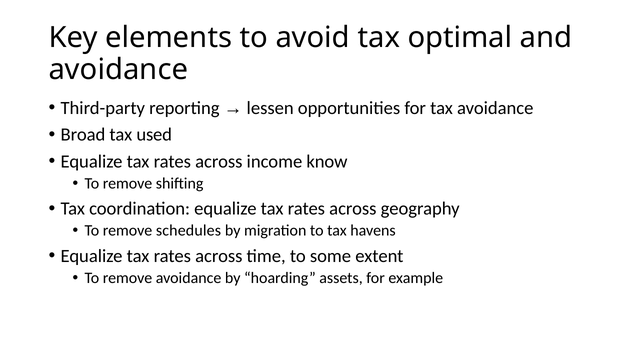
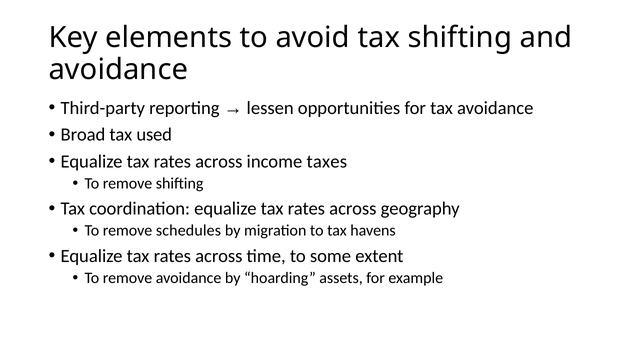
tax optimal: optimal -> shifting (460, 38)
know: know -> taxes (327, 161)
